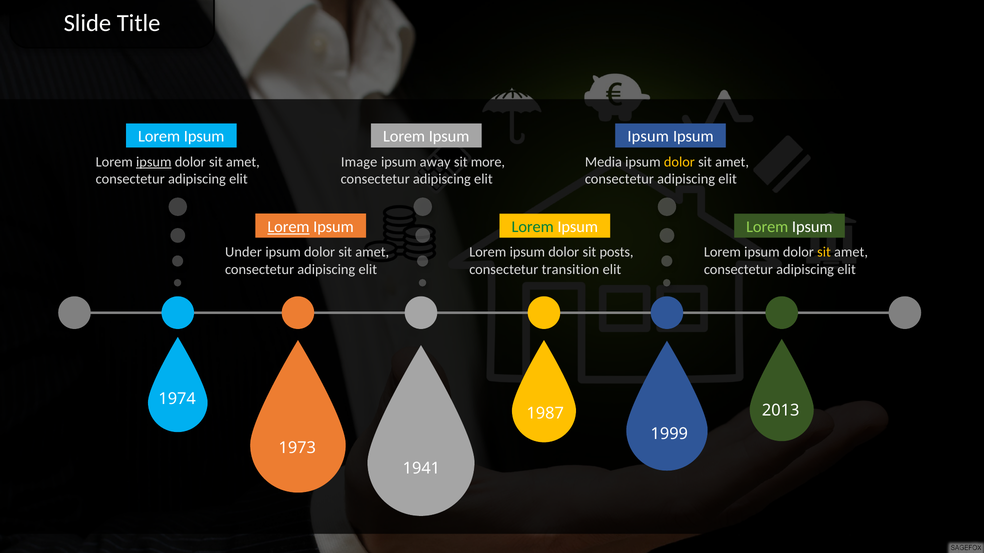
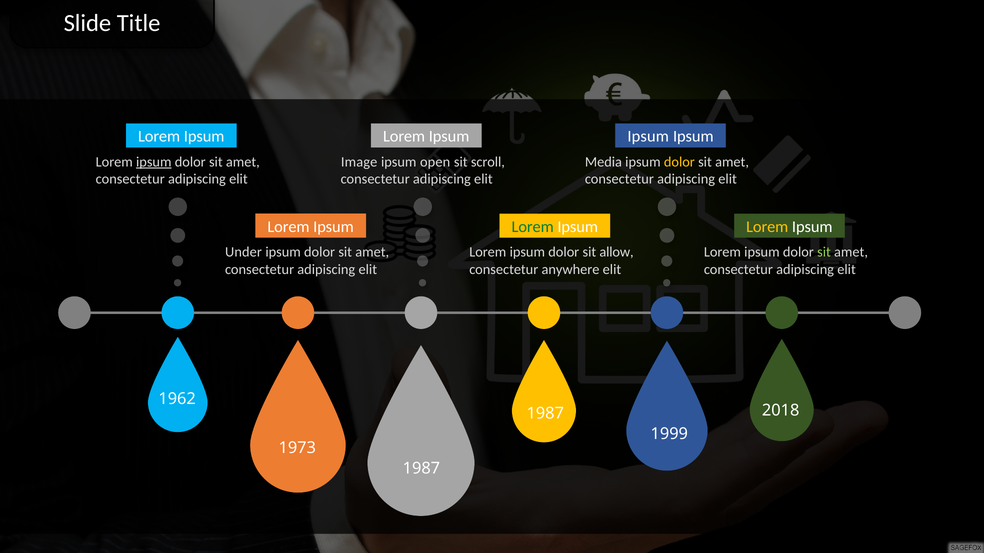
away: away -> open (435, 162)
more: more -> scroll (488, 162)
Lorem underline: present -> none (288, 227)
Lorem colour: light green -> yellow (767, 227)
posts: posts -> allow (617, 252)
sit colour: yellow -> light green (824, 252)
transition: transition -> anywhere (570, 270)
1974: 1974 -> 1962 (177, 399)
2013: 2013 -> 2018 (781, 411)
1941: 1941 -> 1987 (421, 469)
